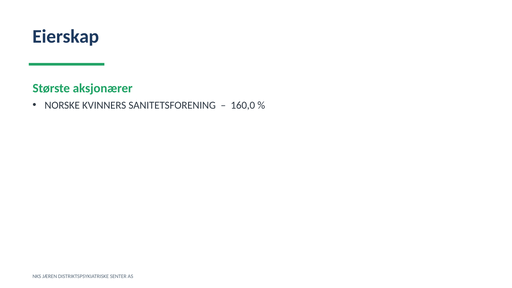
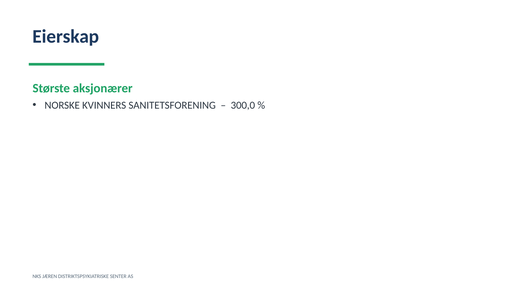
160,0: 160,0 -> 300,0 (243, 105)
